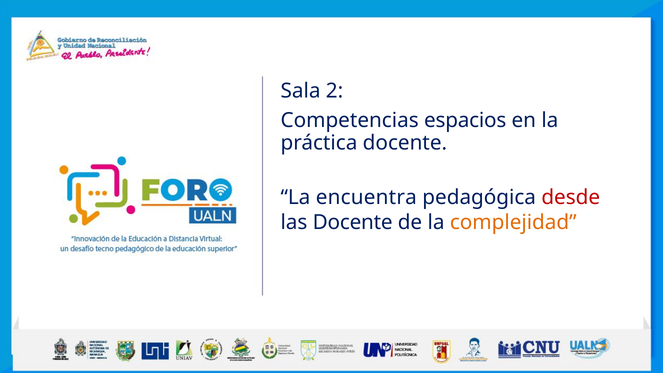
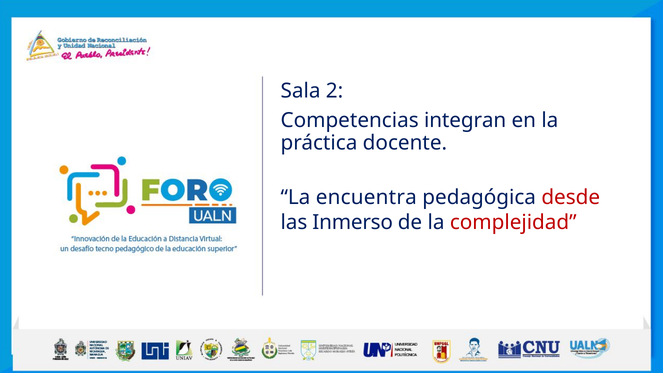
espacios: espacios -> integran (465, 120)
las Docente: Docente -> Inmerso (353, 222)
complejidad colour: orange -> red (513, 222)
